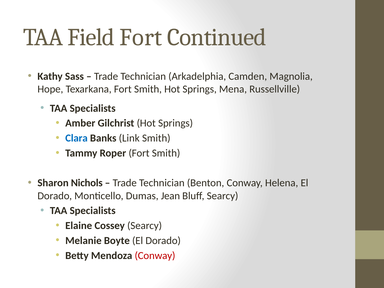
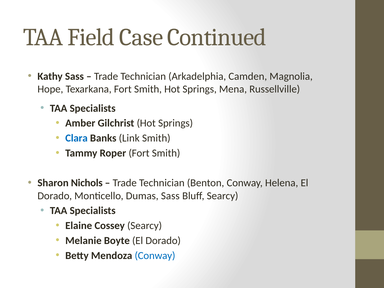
Field Fort: Fort -> Case (141, 37)
Dumas Jean: Jean -> Sass (170, 196)
Conway colour: red -> blue (155, 256)
